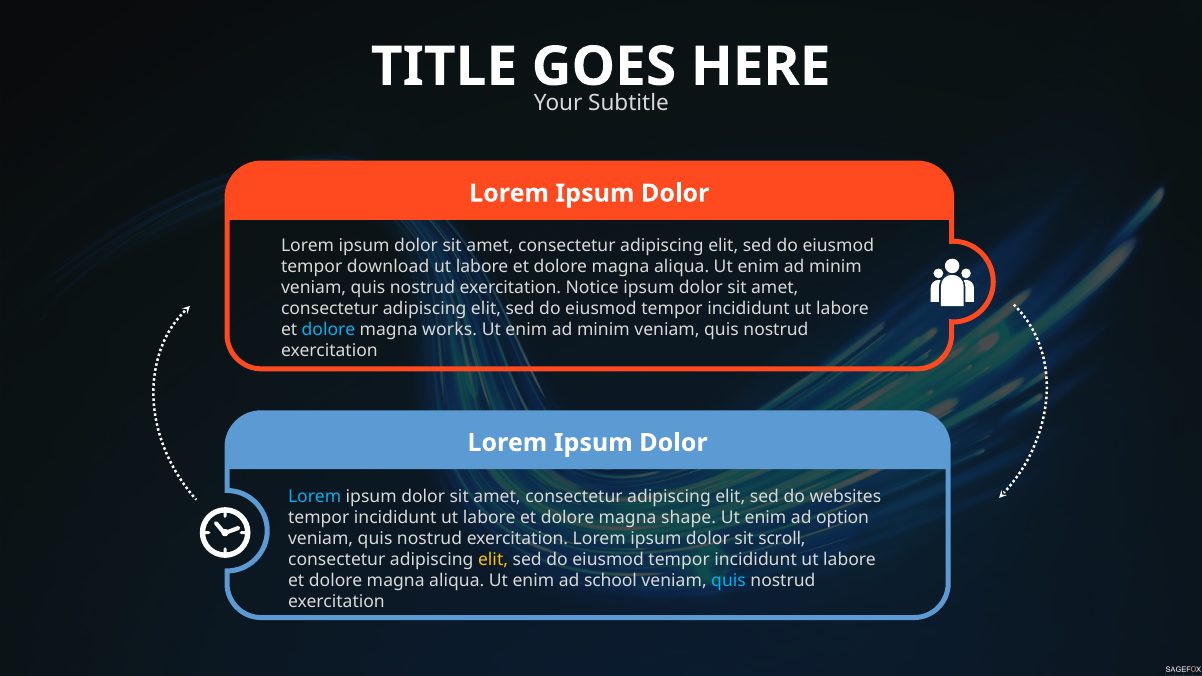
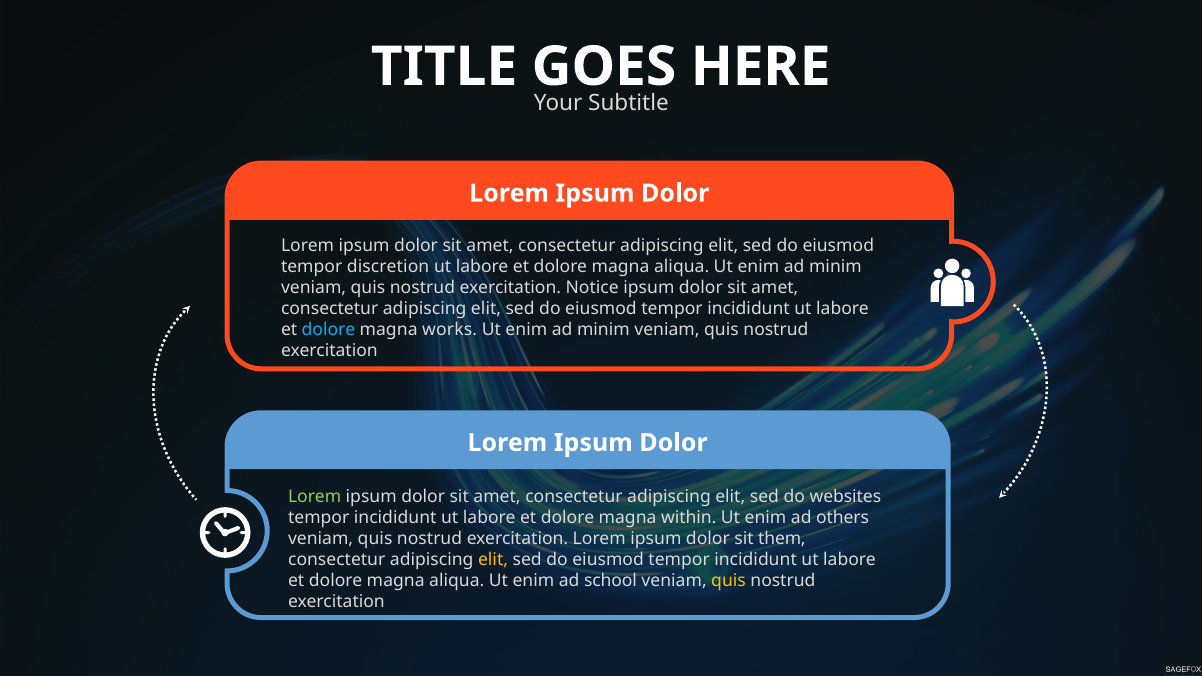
download: download -> discretion (388, 267)
Lorem colour: light blue -> light green (315, 496)
shape: shape -> within (689, 517)
option: option -> others (843, 517)
scroll: scroll -> them (782, 538)
quis colour: light blue -> yellow (729, 581)
